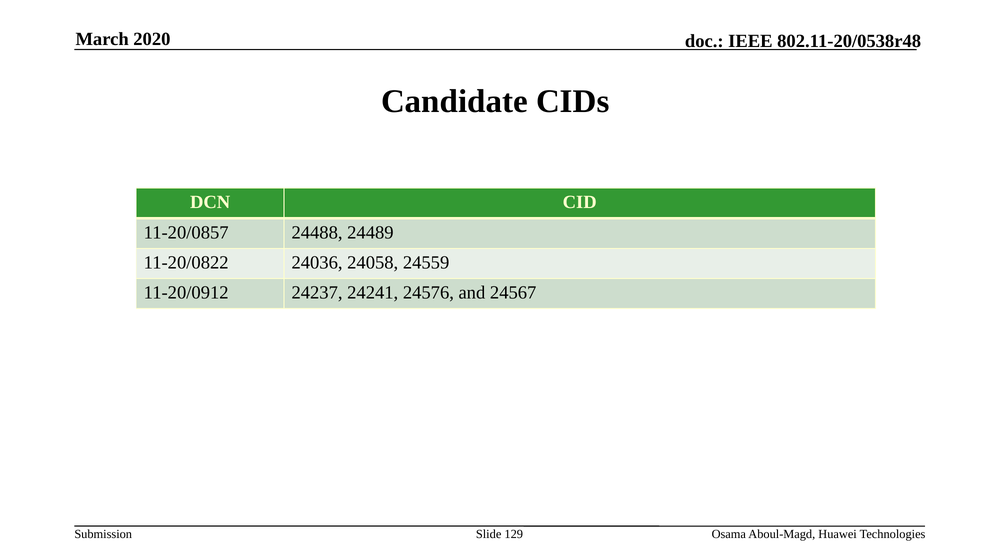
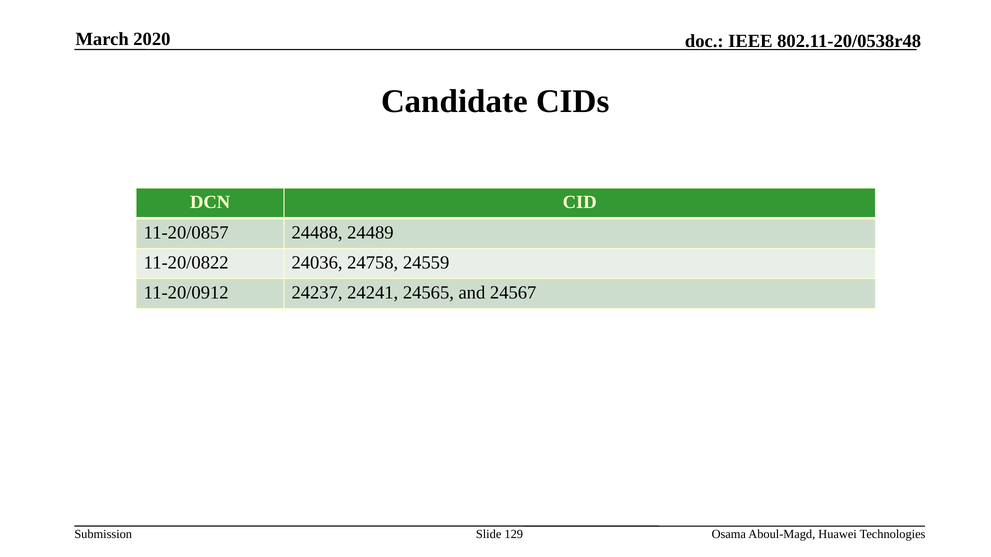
24058: 24058 -> 24758 (373, 263)
24576: 24576 -> 24565 (428, 293)
